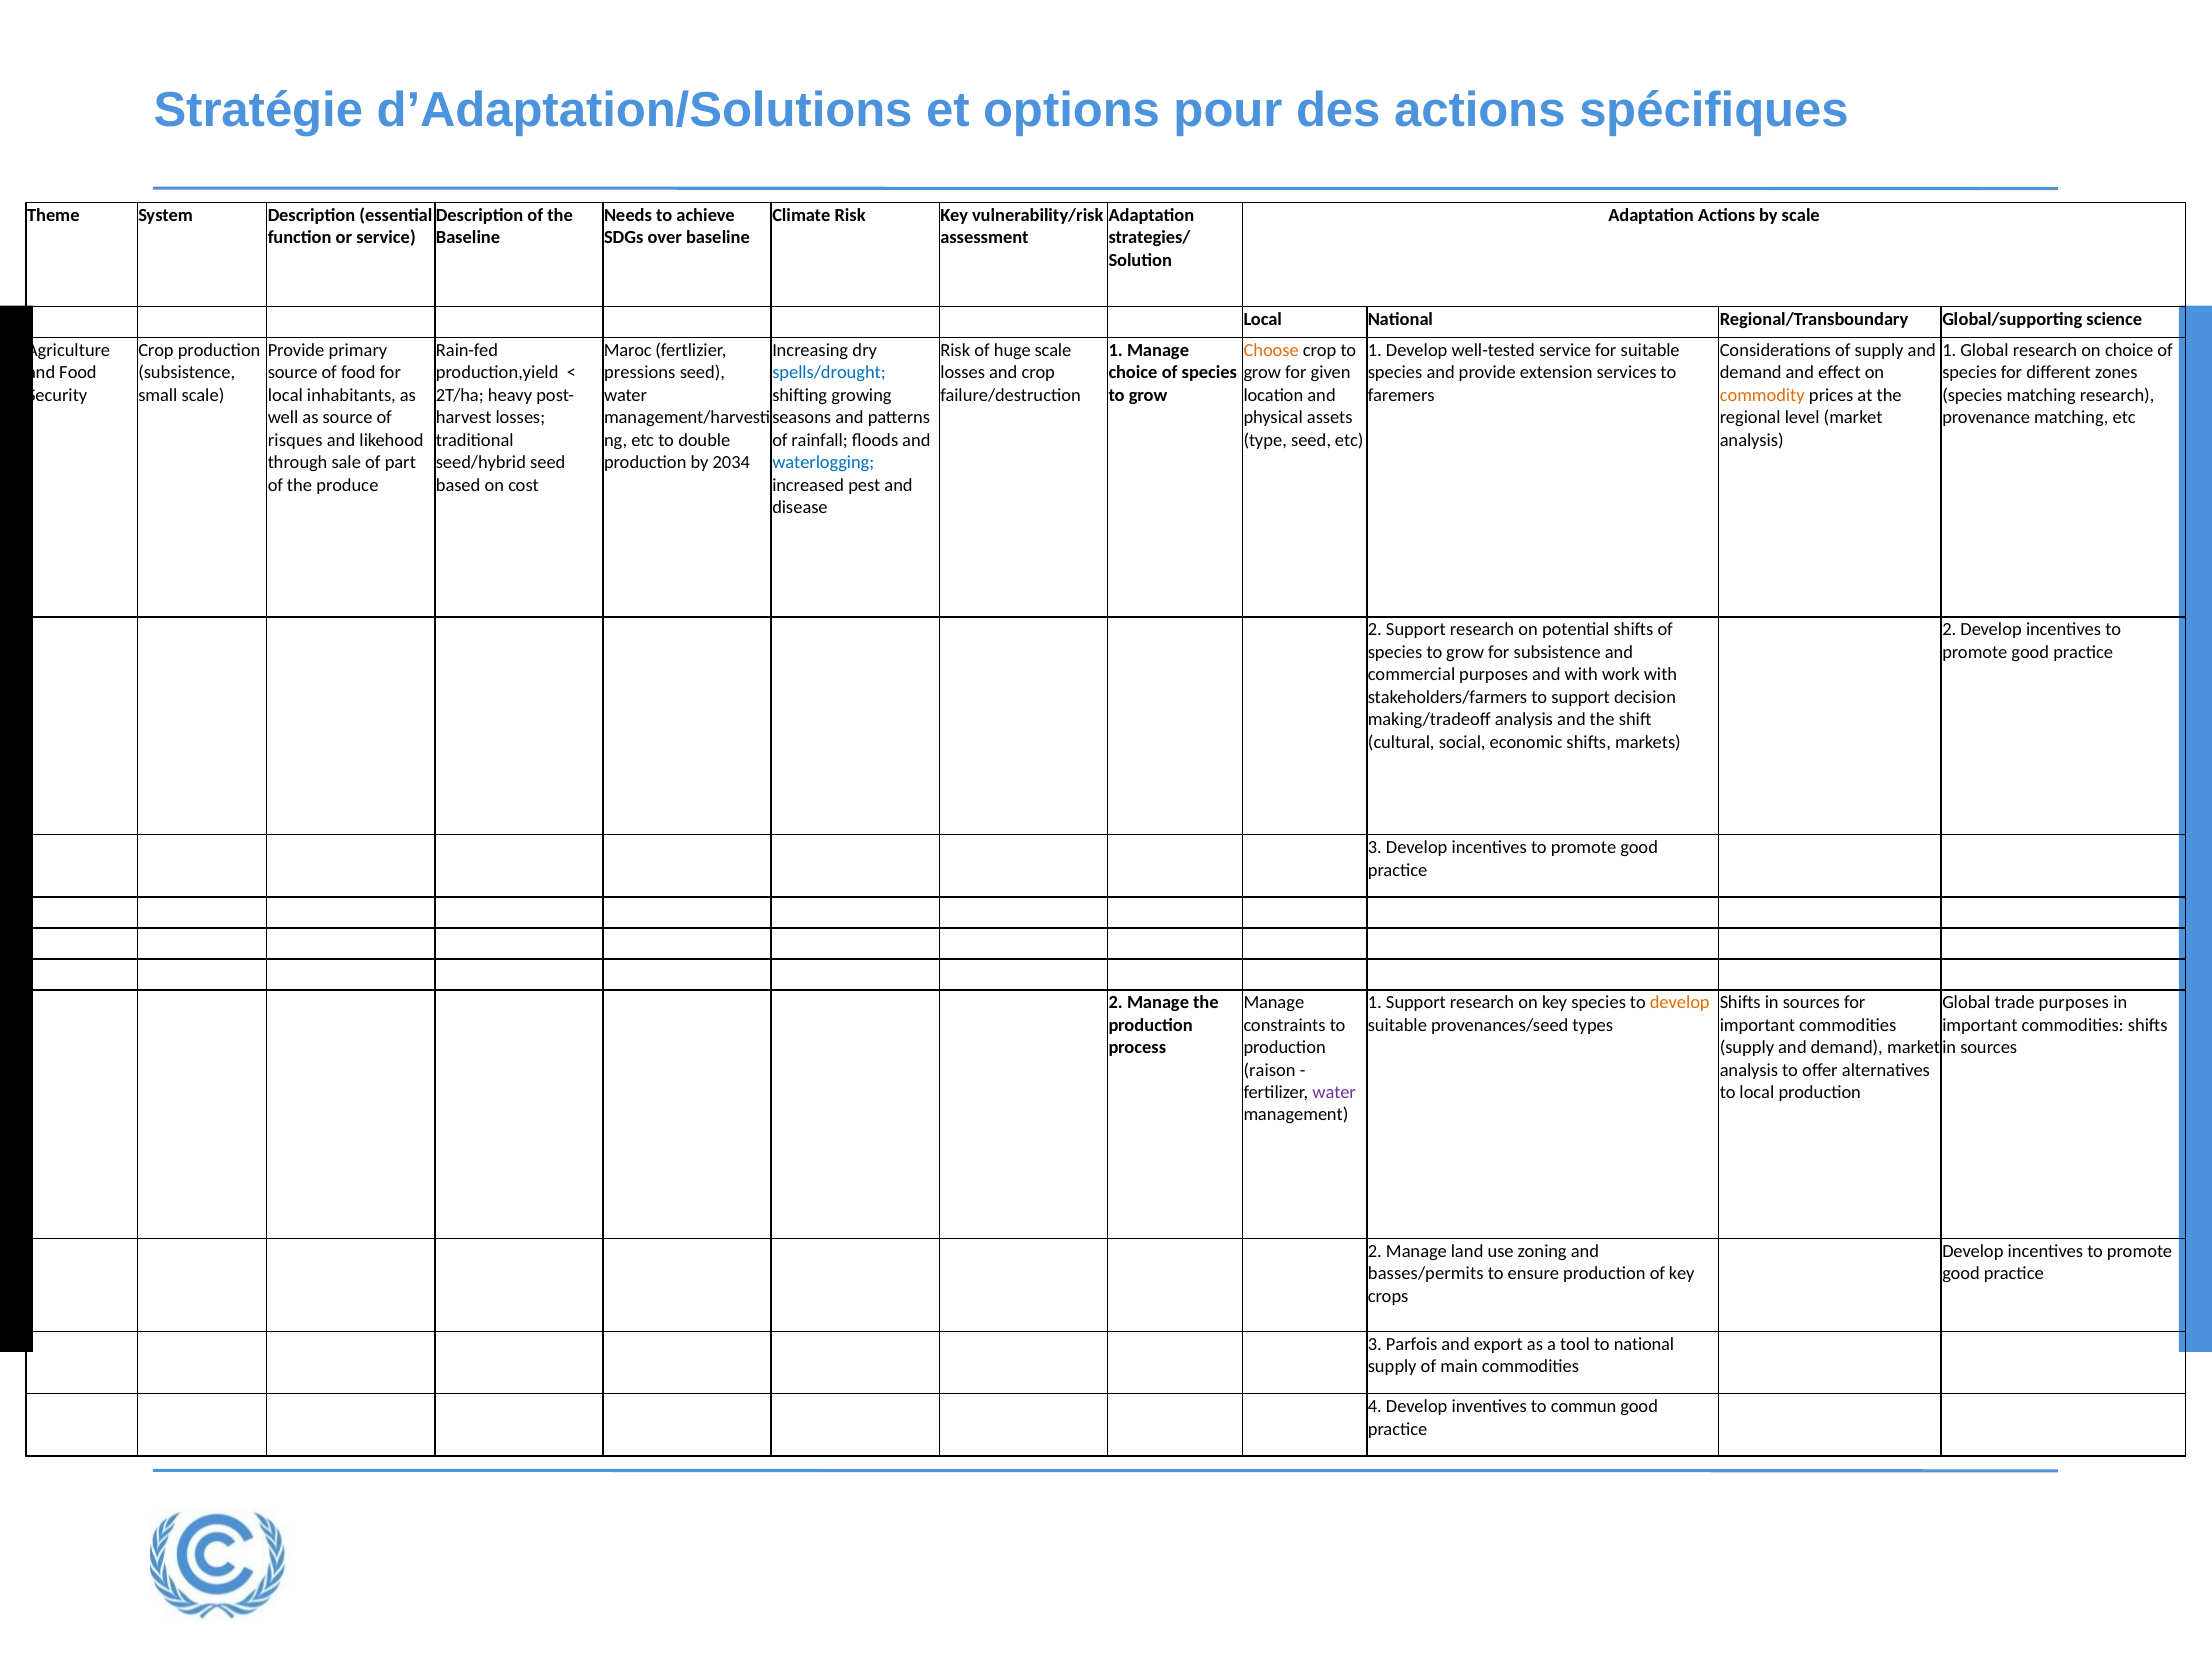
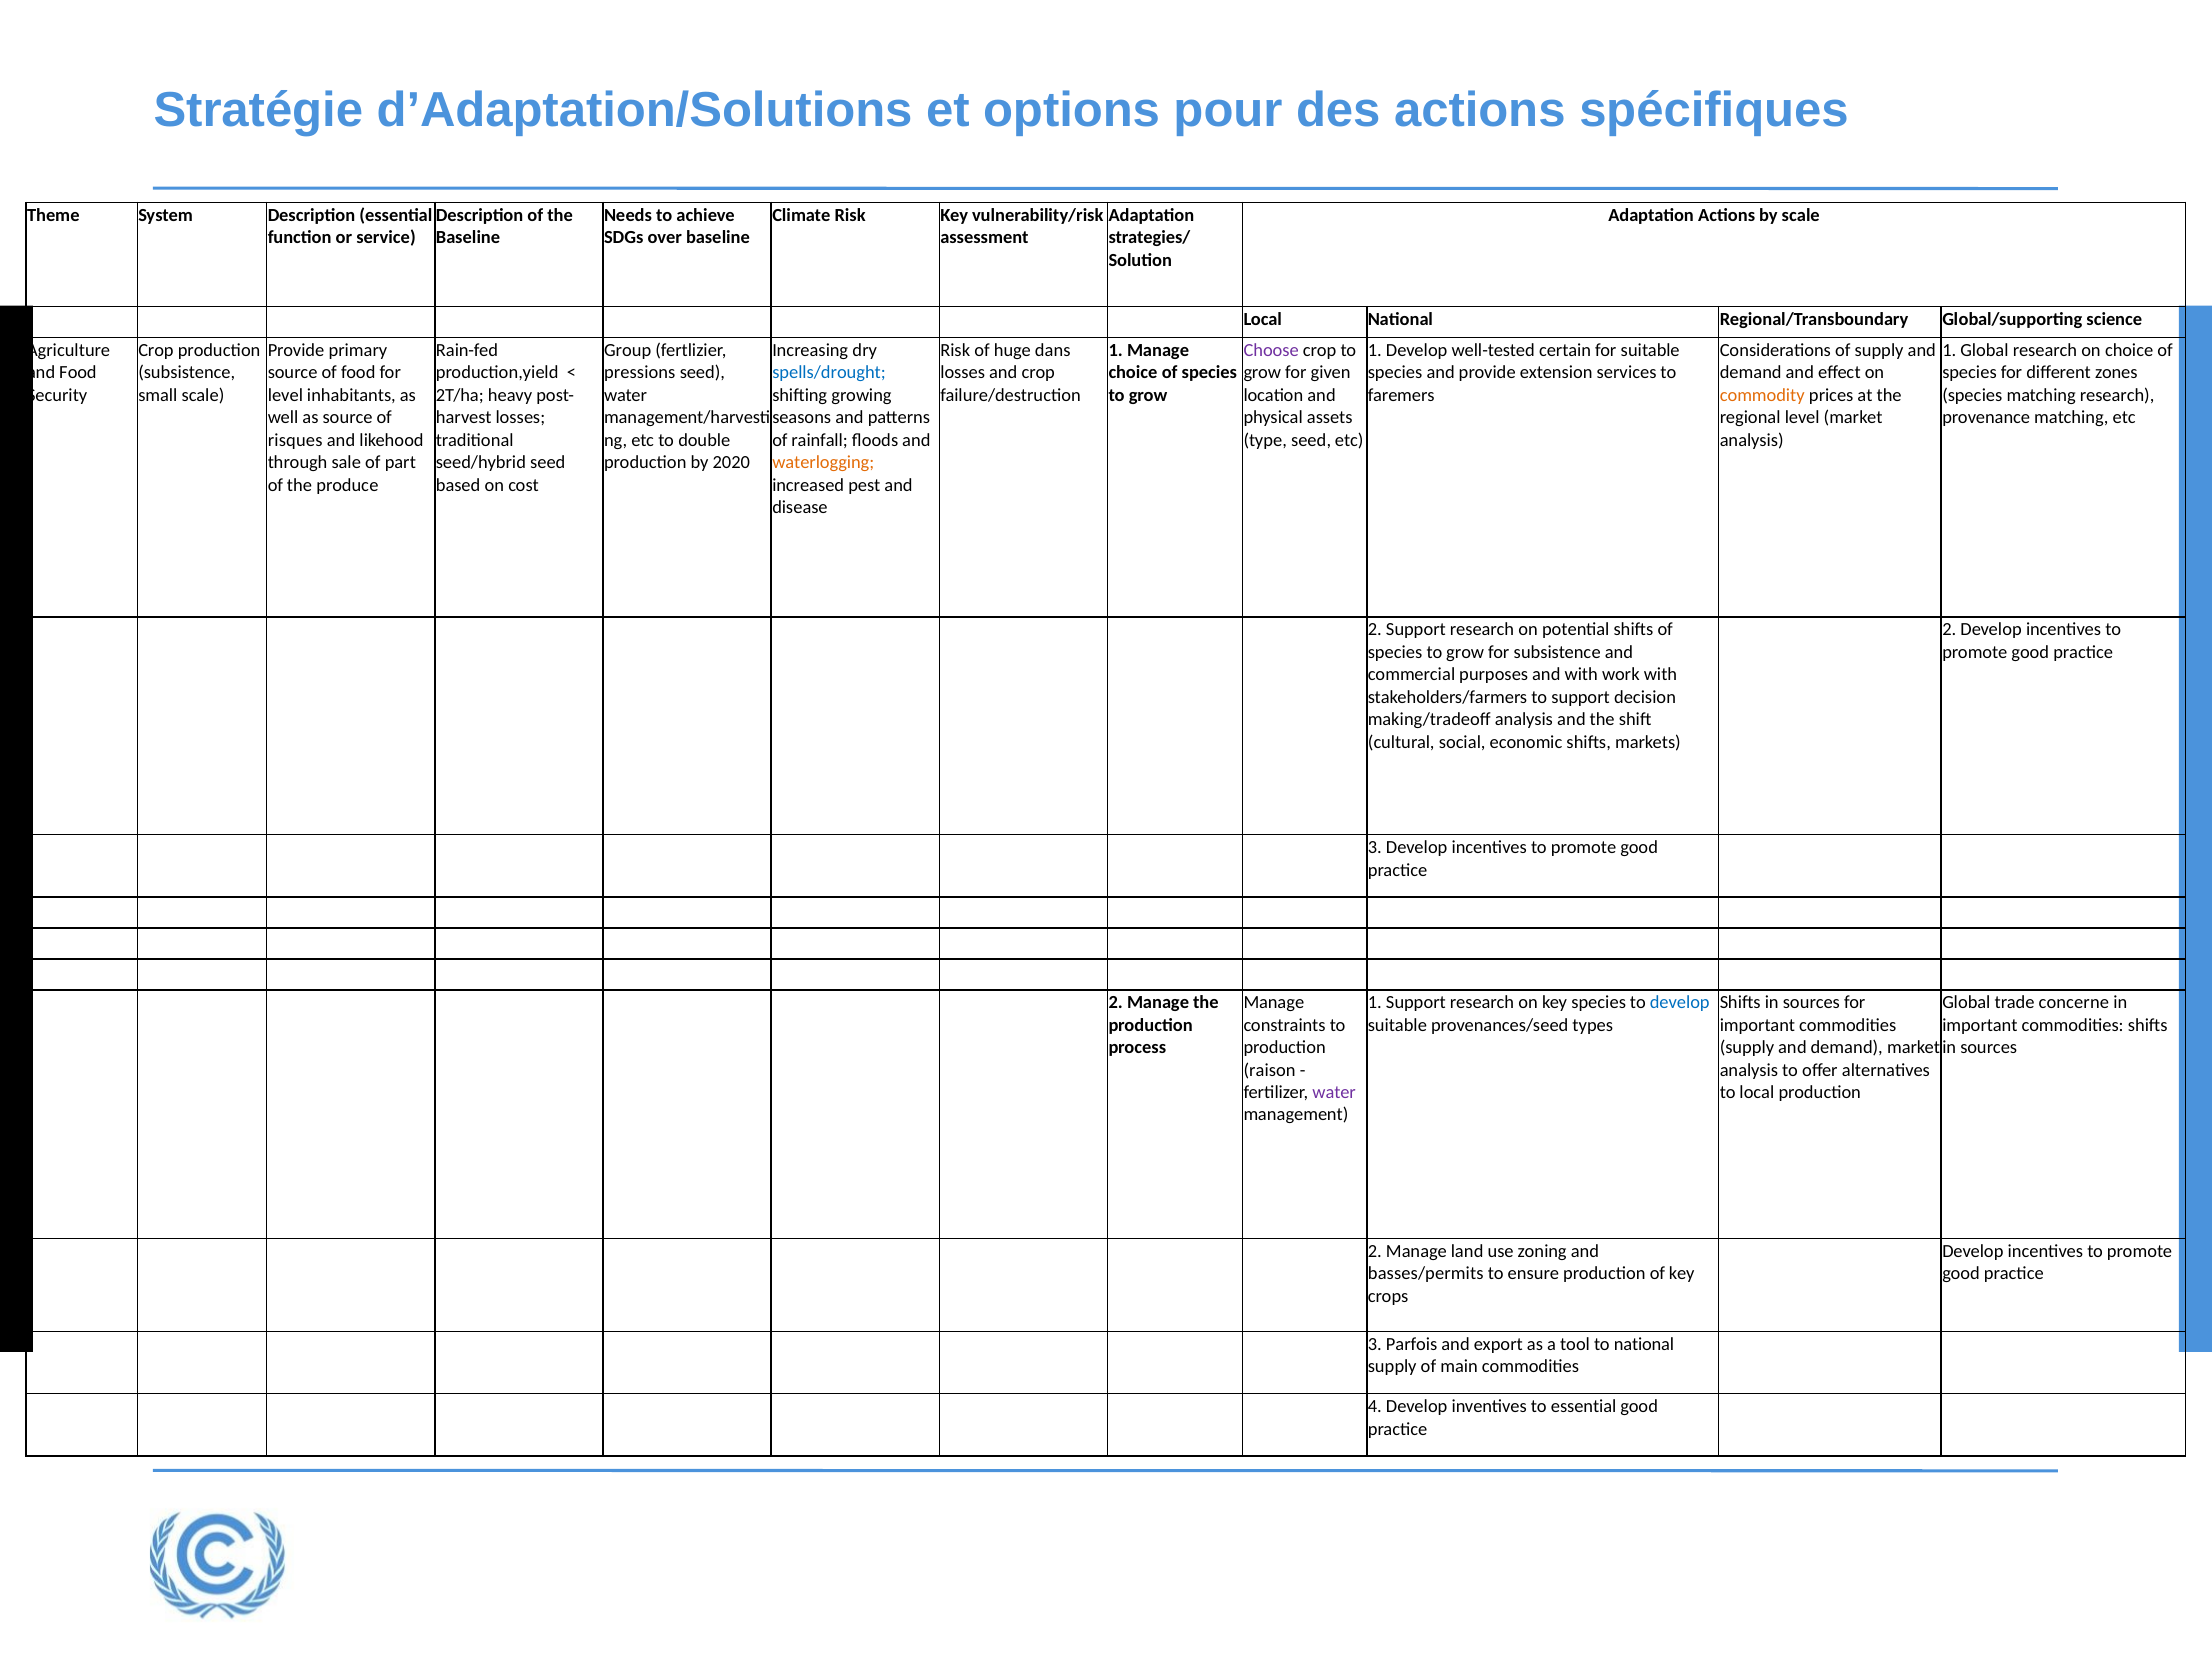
Maroc: Maroc -> Group (628, 350)
huge scale: scale -> dans (1053, 350)
Choose colour: orange -> purple (1271, 350)
well-tested service: service -> certain (1565, 350)
local: local -> level (285, 395)
2034: 2034 -> 2020 (731, 463)
waterlogging colour: blue -> orange (823, 463)
develop colour: orange -> blue (1680, 1003)
trade purposes: purposes -> concerne (2074, 1003)
to commun: commun -> essential (1584, 1406)
